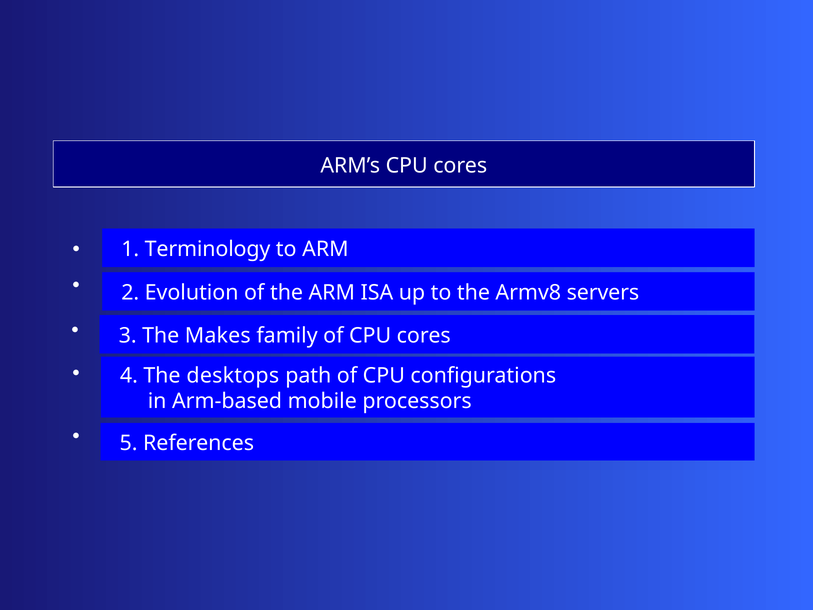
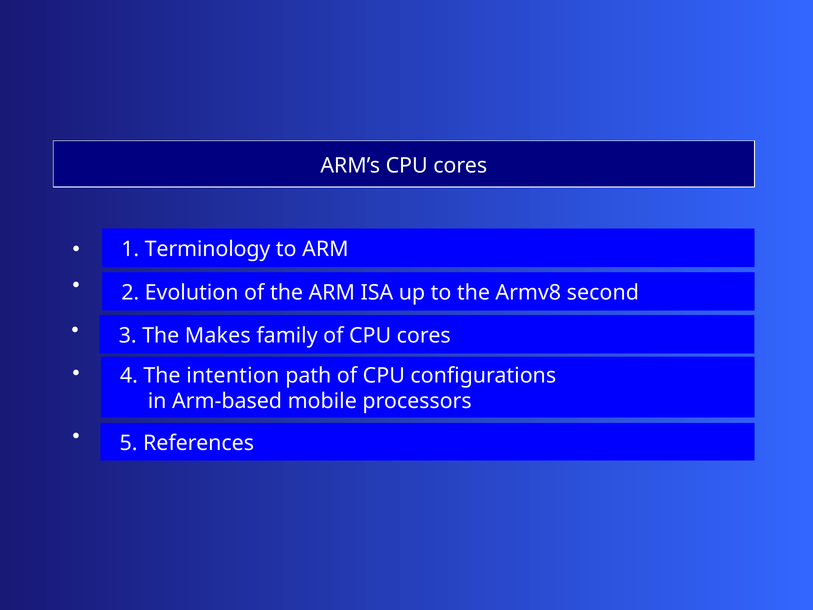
servers: servers -> second (603, 293)
desktops: desktops -> intention (233, 376)
